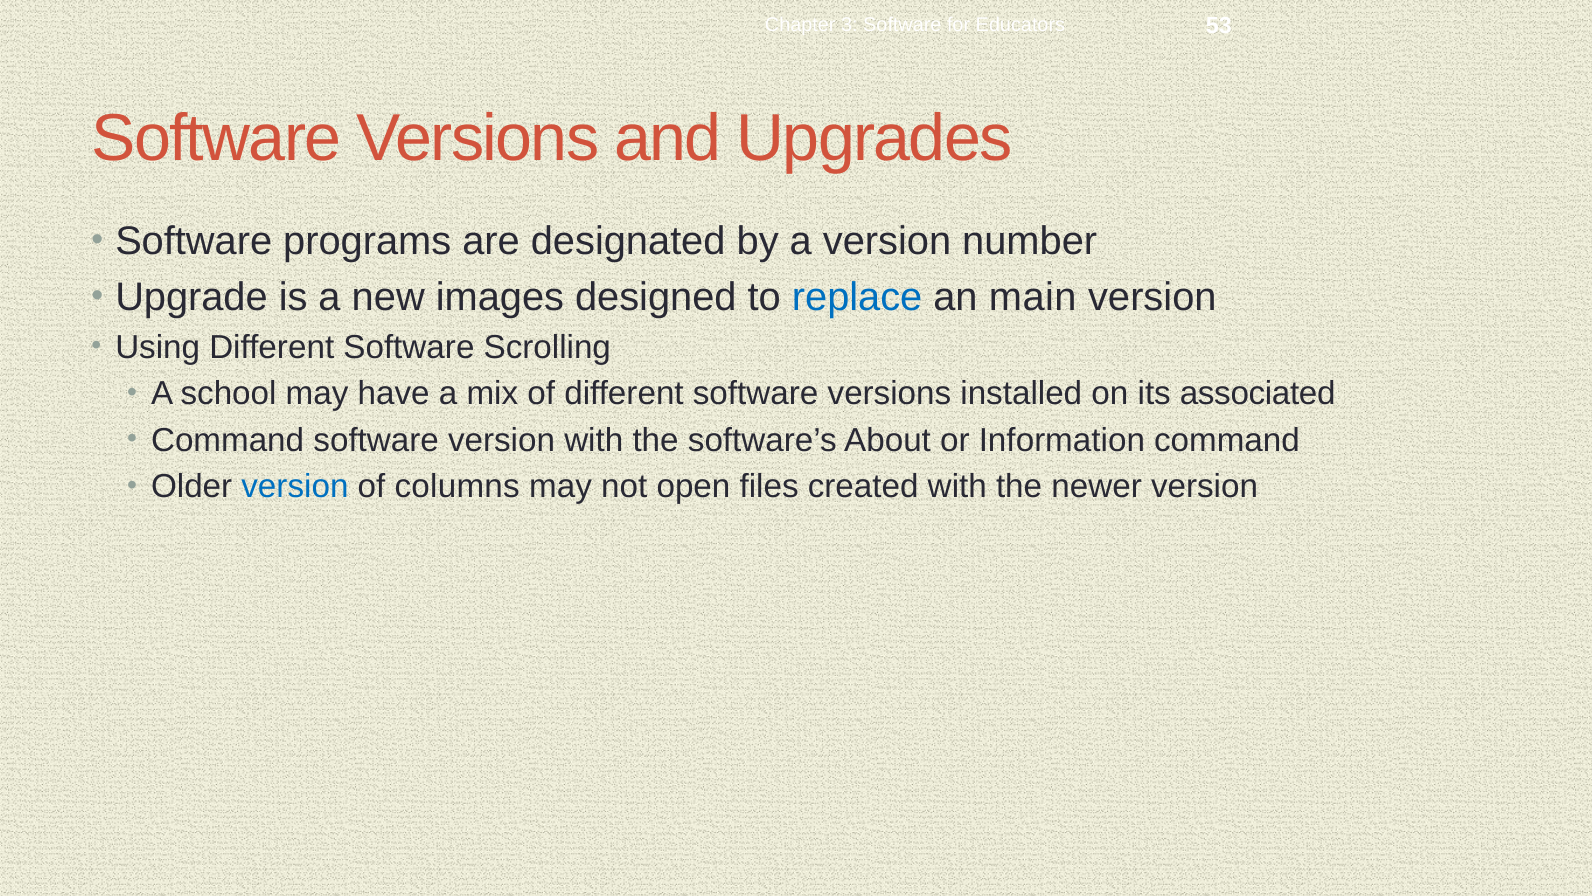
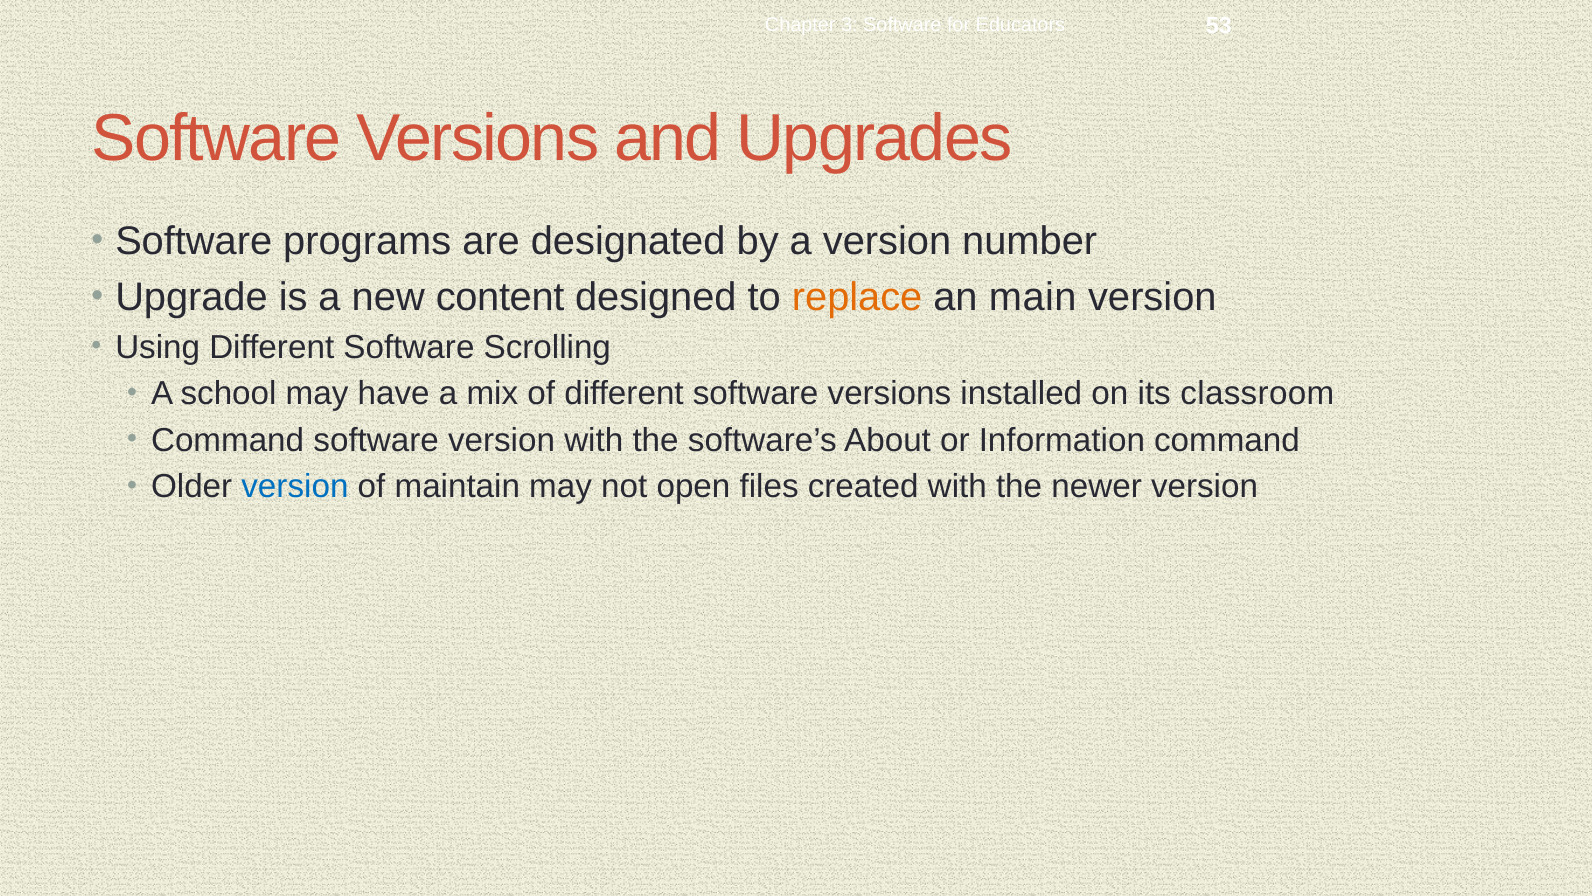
images: images -> content (500, 297)
replace colour: blue -> orange (857, 297)
associated: associated -> classroom (1257, 394)
columns: columns -> maintain (457, 487)
